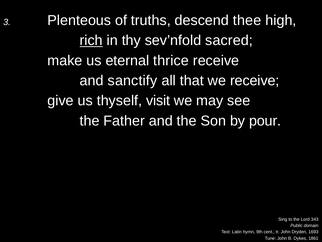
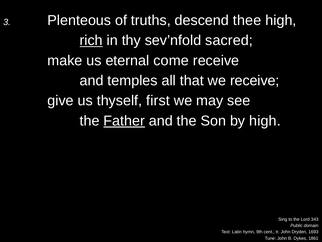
thrice: thrice -> come (171, 60)
sanctify: sanctify -> temples (133, 80)
visit: visit -> first (158, 101)
Father underline: none -> present (124, 121)
by pour: pour -> high (265, 121)
